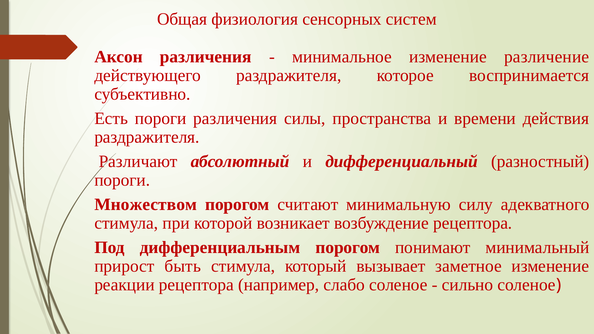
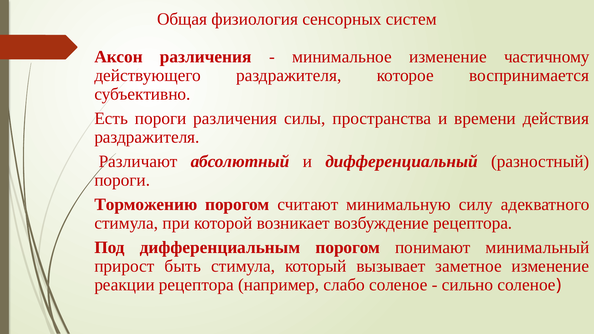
различение: различение -> частичному (547, 57)
Множеством: Множеством -> Торможению (146, 204)
